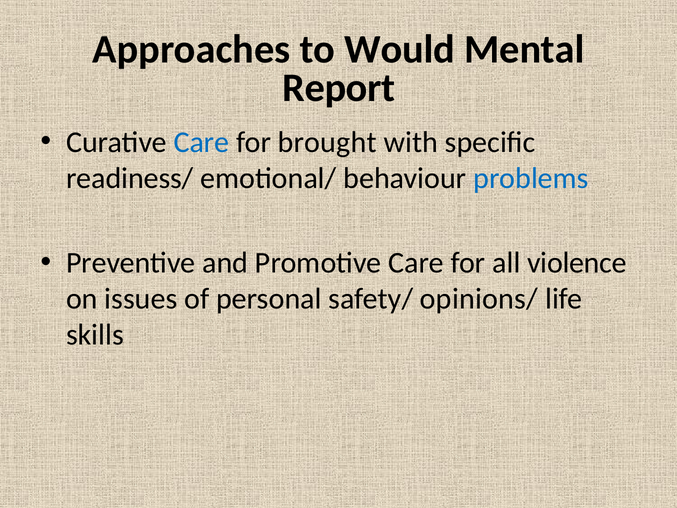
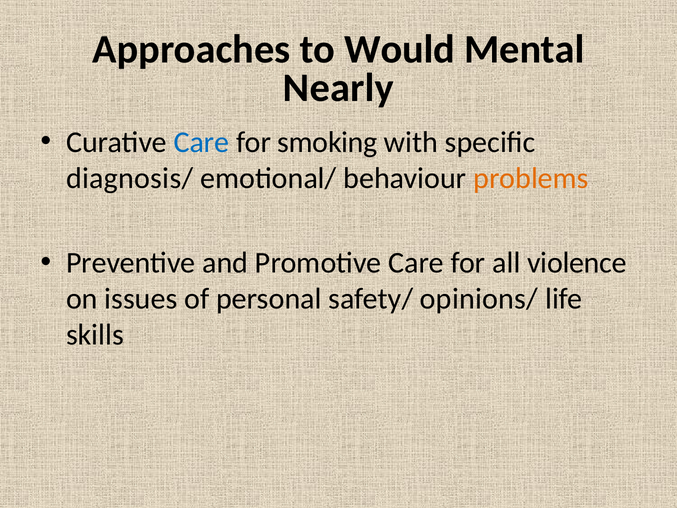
Report: Report -> Nearly (338, 88)
brought: brought -> smoking (327, 142)
readiness/: readiness/ -> diagnosis/ (130, 178)
problems colour: blue -> orange (531, 178)
